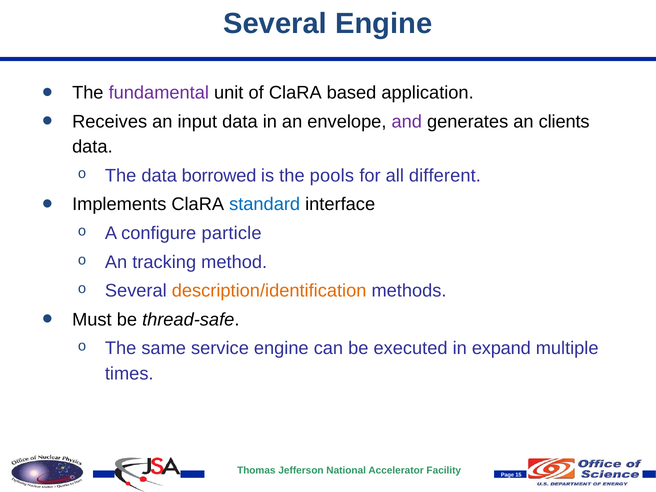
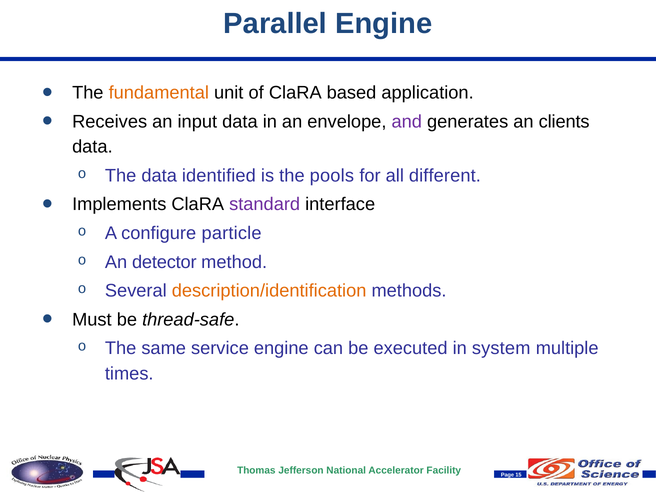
Several: Several -> Parallel (275, 24)
fundamental colour: purple -> orange (159, 93)
borrowed: borrowed -> identified (219, 176)
standard colour: blue -> purple (265, 204)
tracking: tracking -> detector (164, 262)
expand: expand -> system (501, 348)
